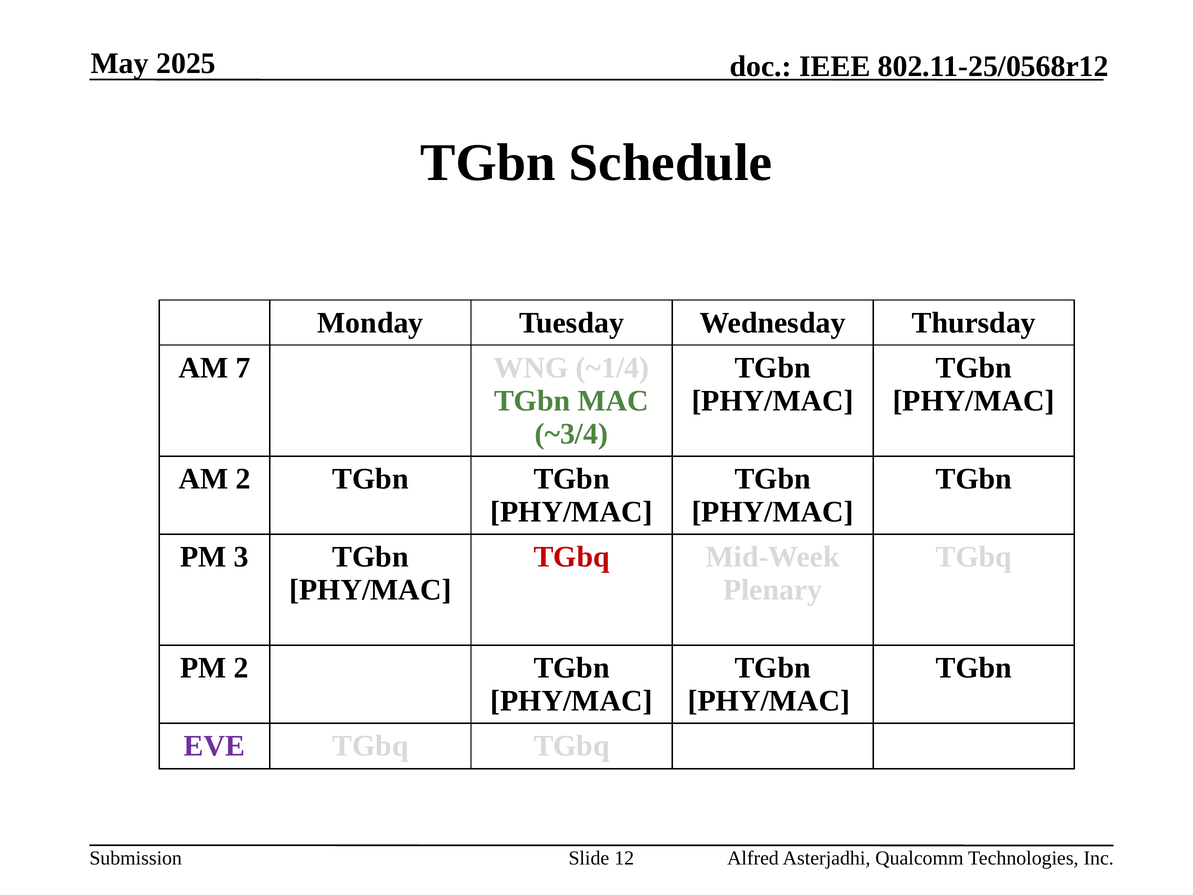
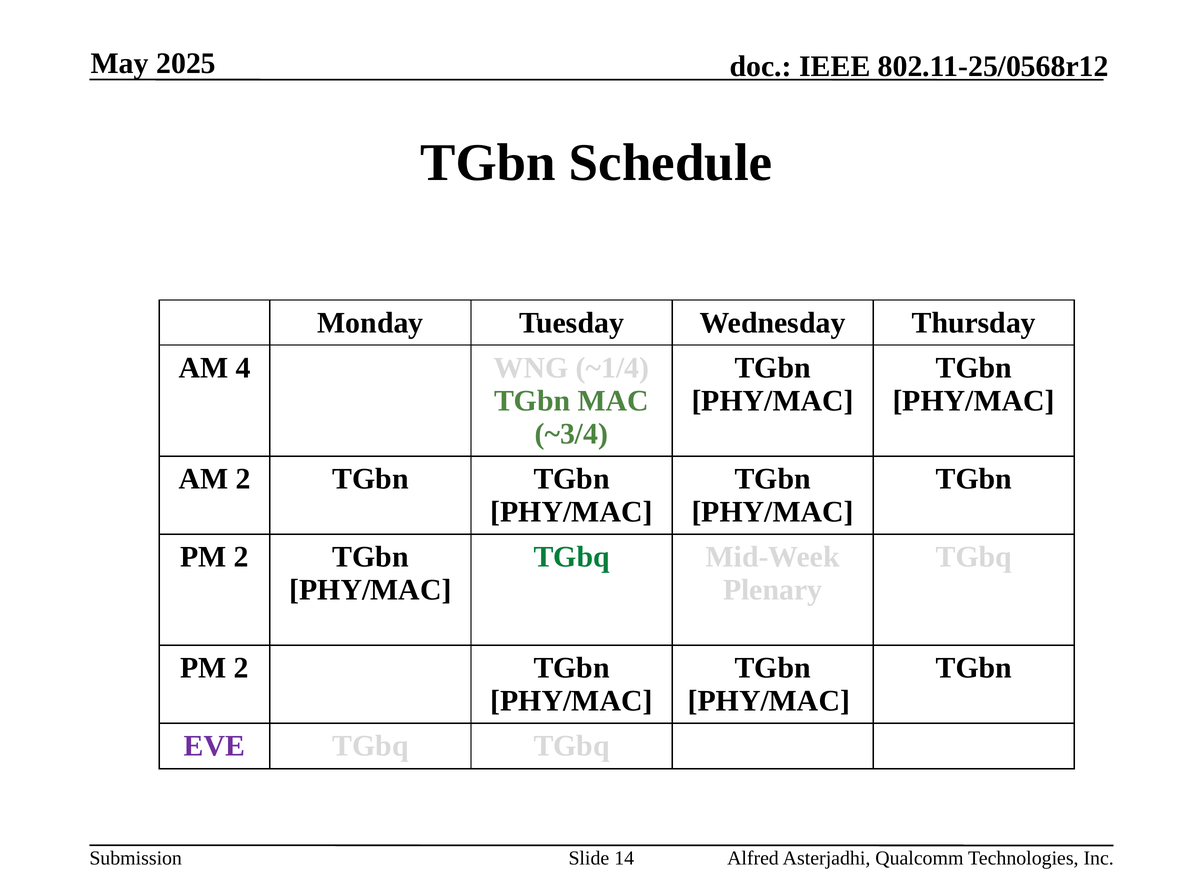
7: 7 -> 4 (243, 368)
3: 3 -> 2 (241, 557)
TGbq colour: red -> green (572, 557)
12: 12 -> 14 (624, 858)
